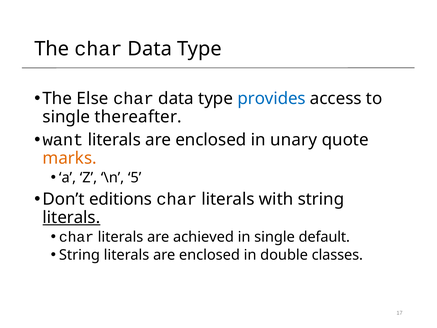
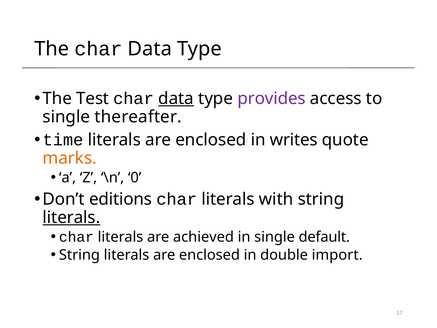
Else: Else -> Test (93, 99)
data underline: none -> present (176, 99)
provides colour: blue -> purple (272, 99)
want: want -> time (63, 140)
unary: unary -> writes (294, 140)
5: 5 -> 0 (135, 177)
classes: classes -> import (337, 255)
